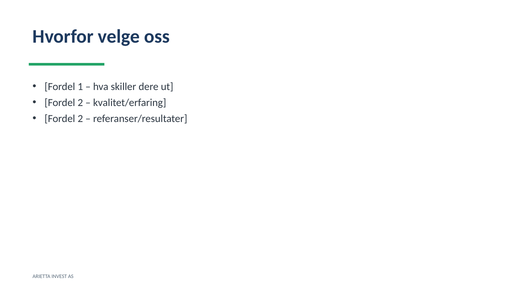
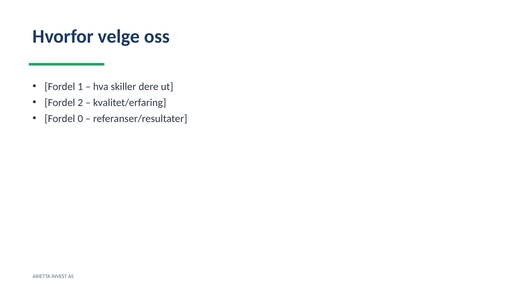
2: 2 -> 0 (80, 119)
